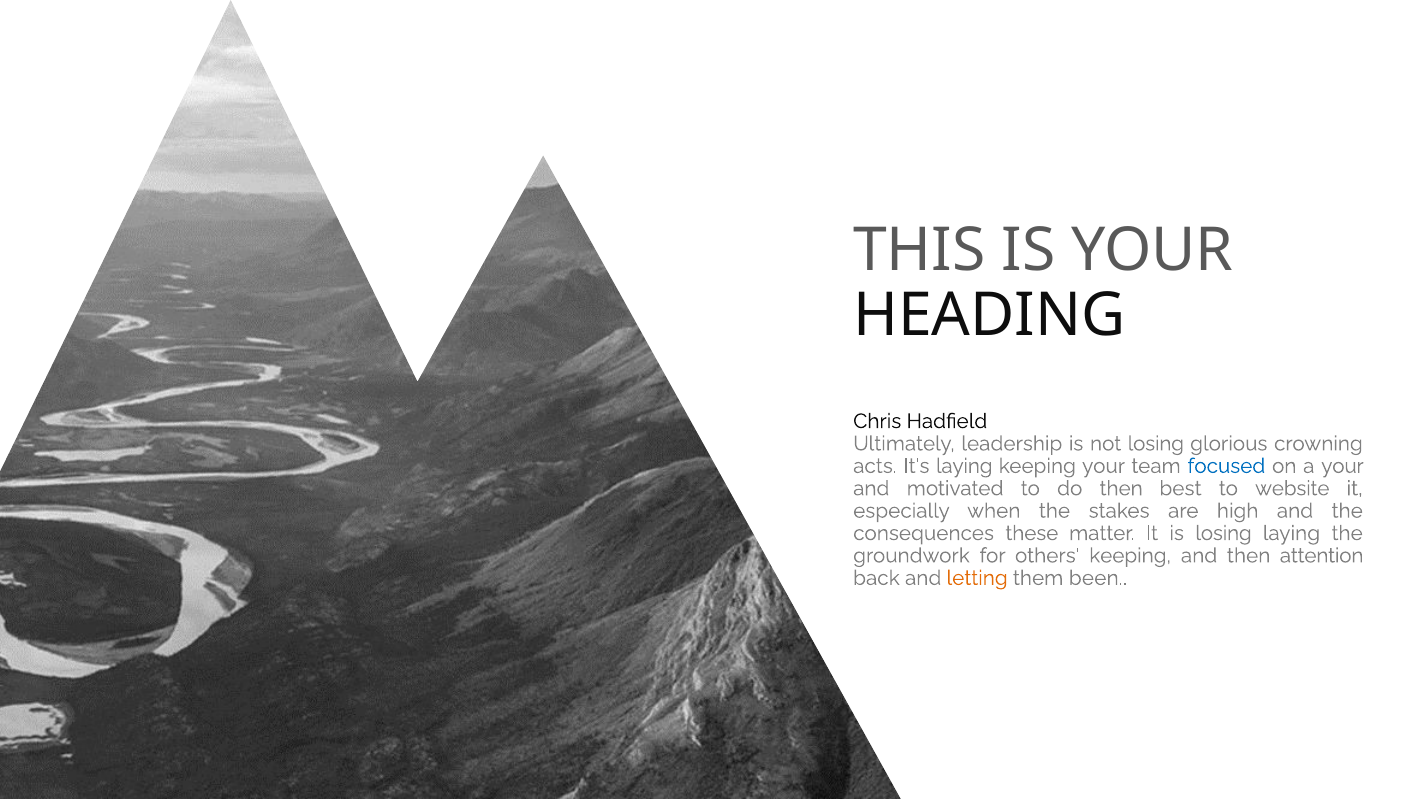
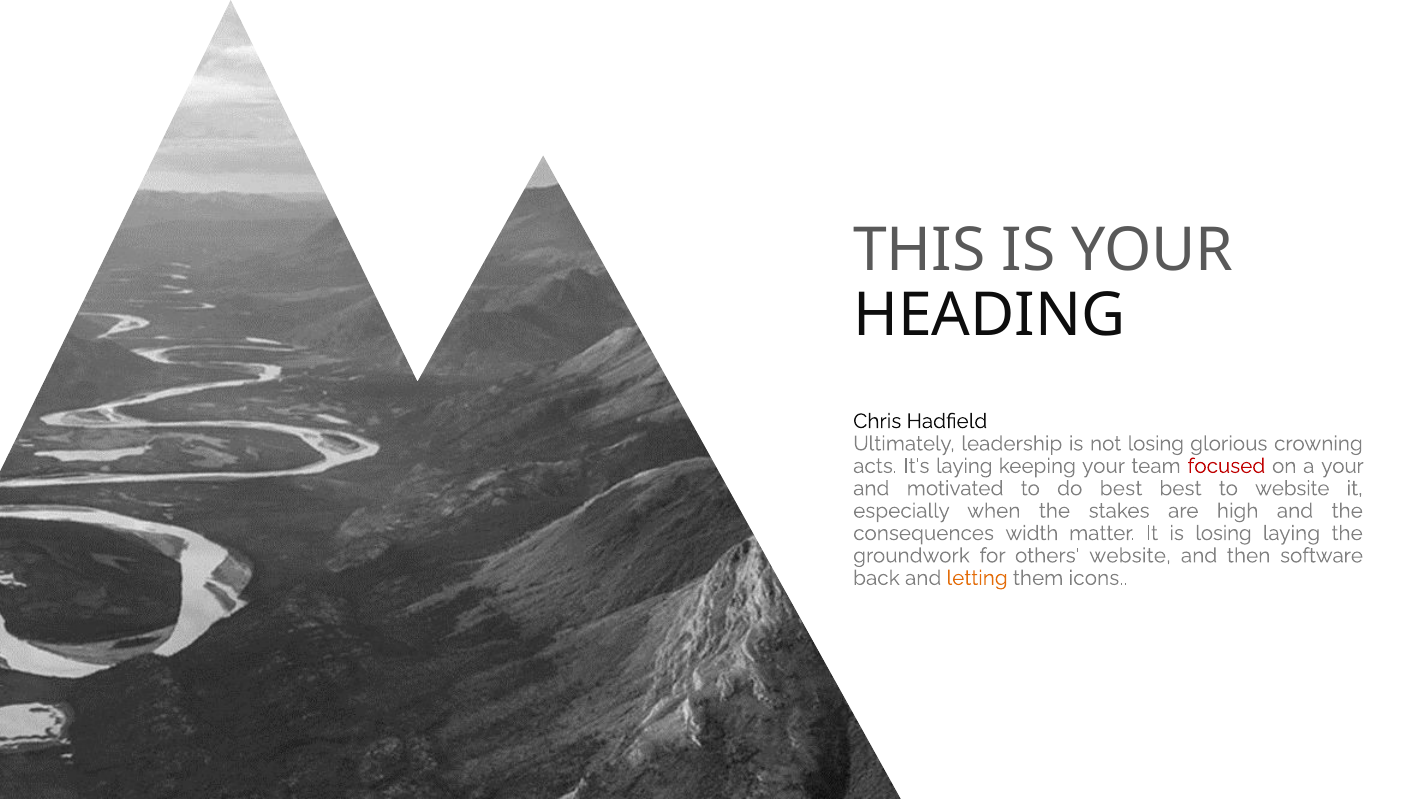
focused colour: blue -> red (1226, 466)
do then: then -> best (1121, 489)
these: these -> width (1032, 533)
others keeping: keeping -> website (1130, 556)
attention: attention -> software (1322, 556)
been: been -> icons (1098, 578)
